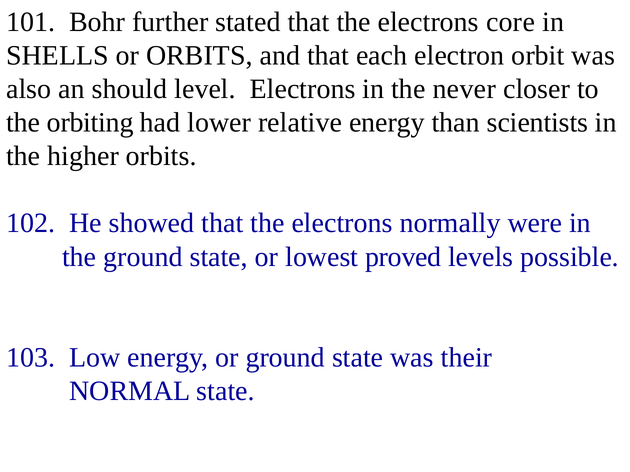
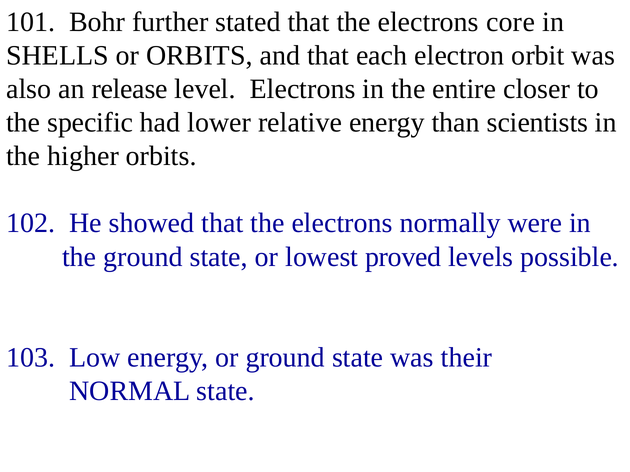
should: should -> release (130, 89)
never: never -> entire (464, 89)
orbiting: orbiting -> specific (90, 123)
